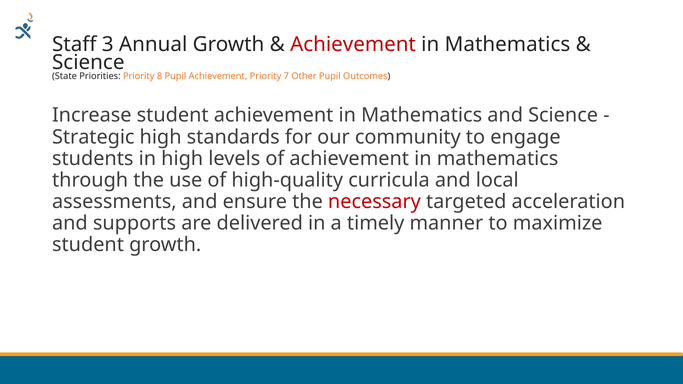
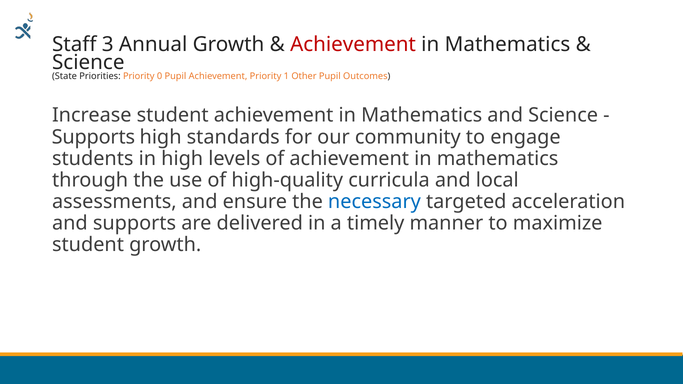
8: 8 -> 0 (160, 76)
7: 7 -> 1 (286, 76)
Strategic: Strategic -> Supports (93, 137)
necessary colour: red -> blue (374, 202)
